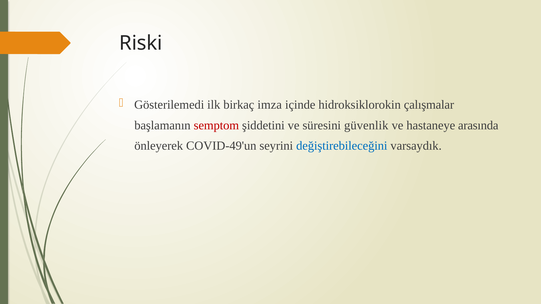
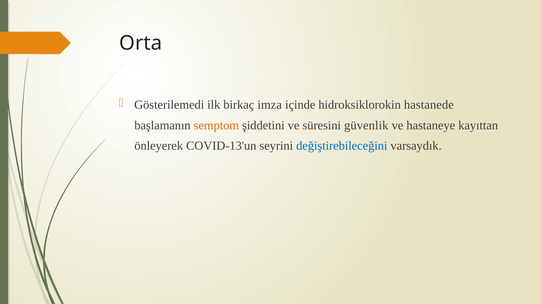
Riski: Riski -> Orta (141, 43)
çalışmalar: çalışmalar -> hastanede (429, 105)
semptom colour: red -> orange (216, 125)
arasında: arasında -> kayıttan (478, 125)
COVID-49'un: COVID-49'un -> COVID-13'un (221, 146)
